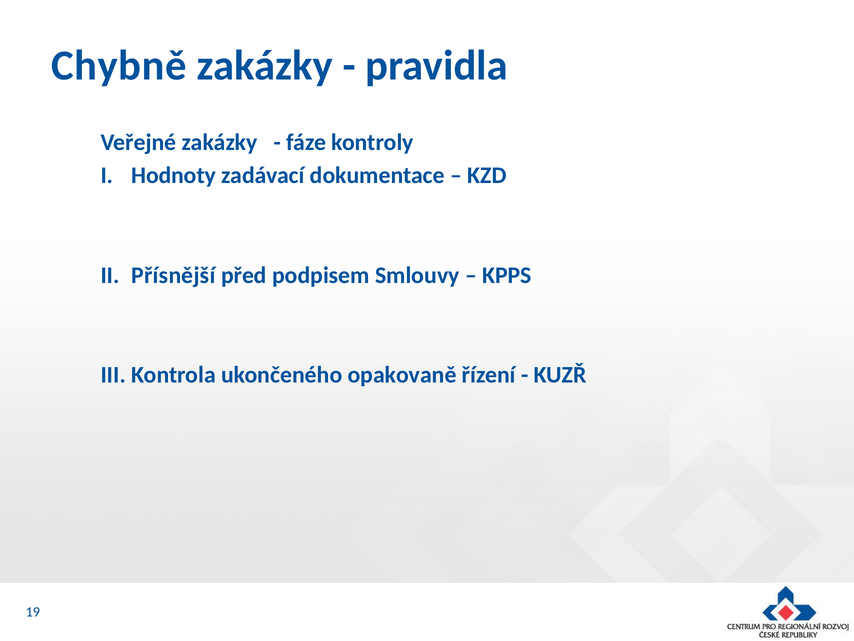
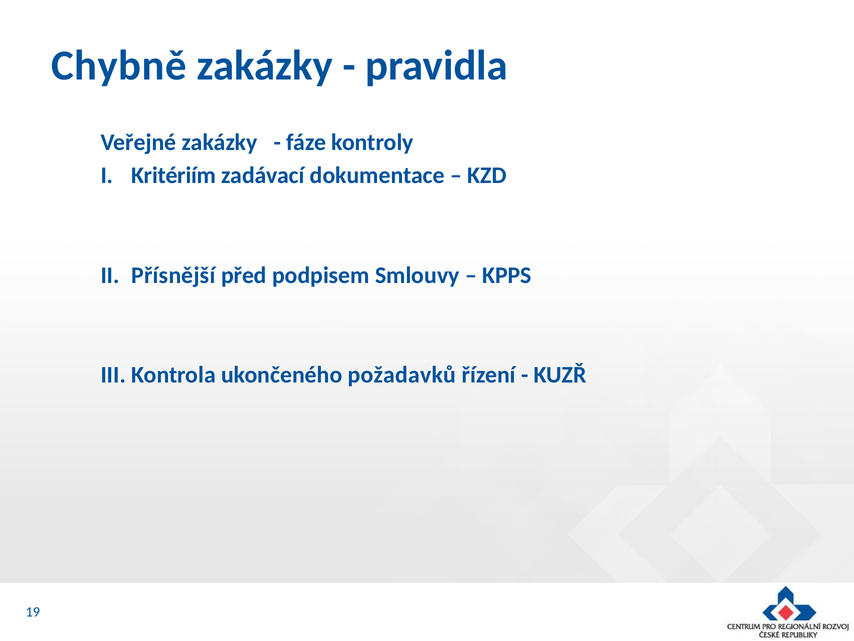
Hodnoty: Hodnoty -> Kritériím (174, 175)
opakovaně: opakovaně -> požadavků (402, 375)
